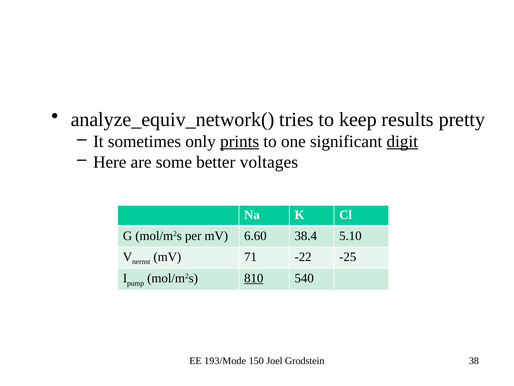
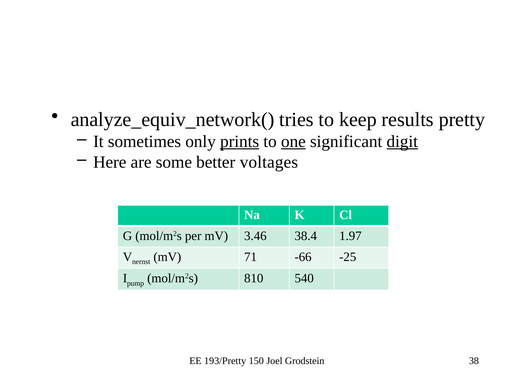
one underline: none -> present (293, 141)
6.60: 6.60 -> 3.46 (255, 236)
5.10: 5.10 -> 1.97 (350, 236)
-22: -22 -> -66 (303, 256)
810 underline: present -> none (254, 278)
193/Mode: 193/Mode -> 193/Pretty (225, 361)
